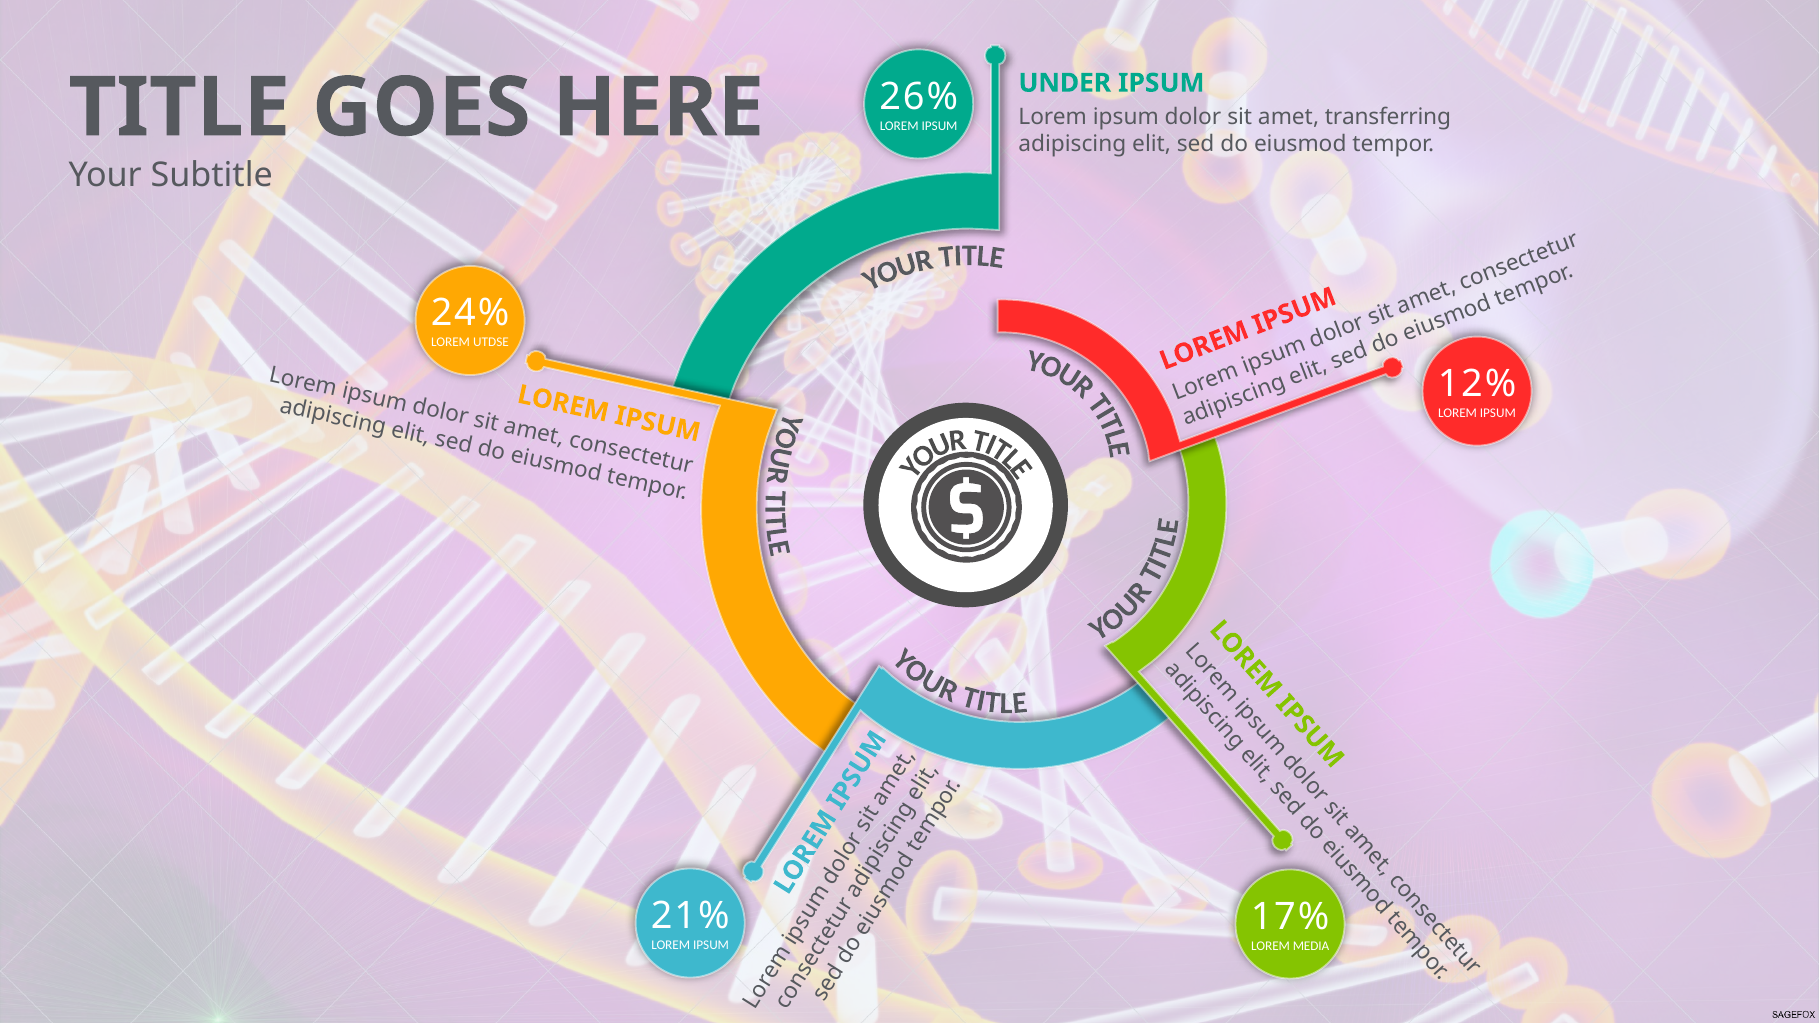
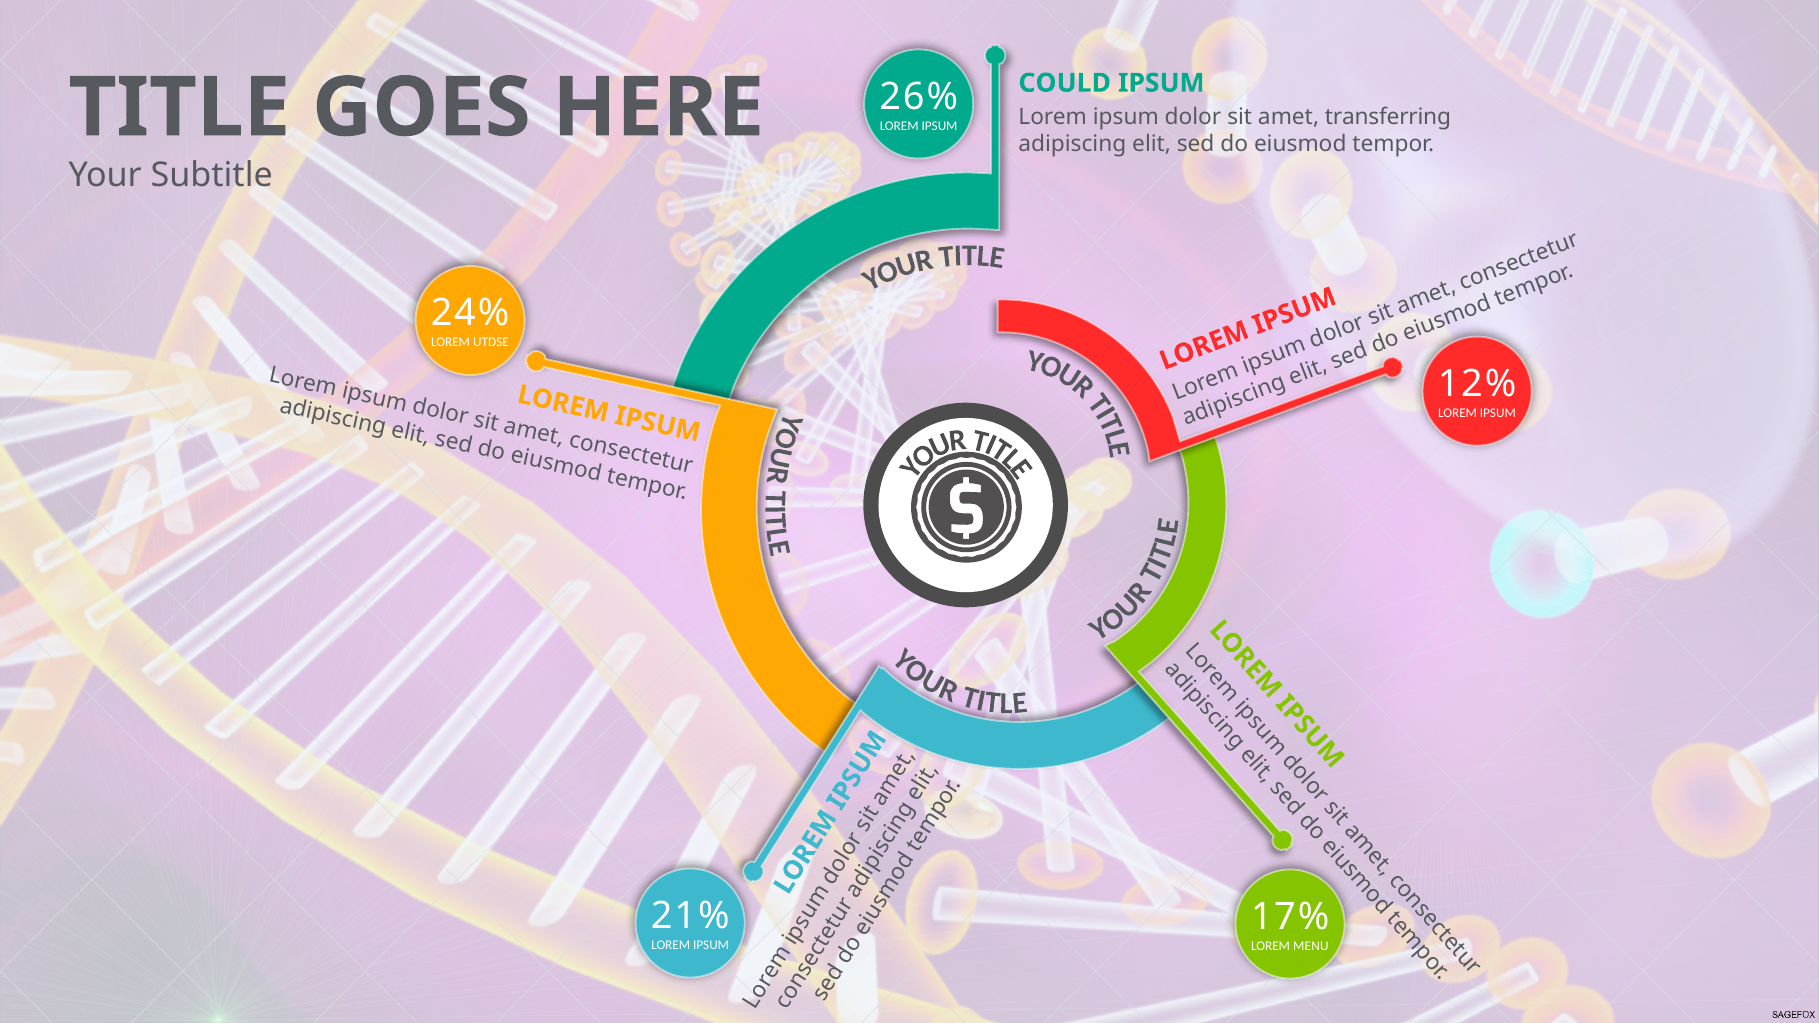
UNDER: UNDER -> COULD (1065, 83)
MEDIA: MEDIA -> MENU (1311, 946)
